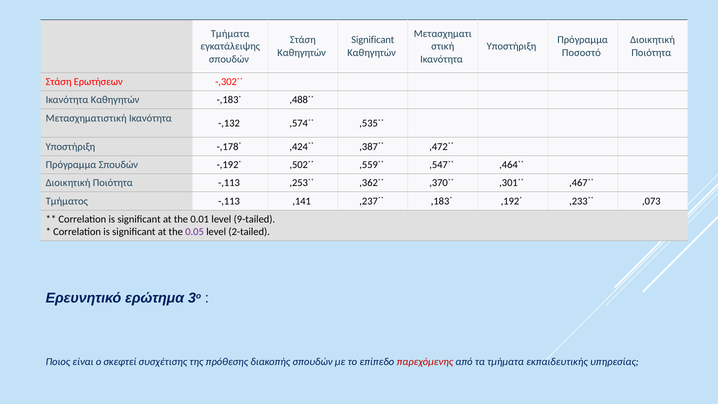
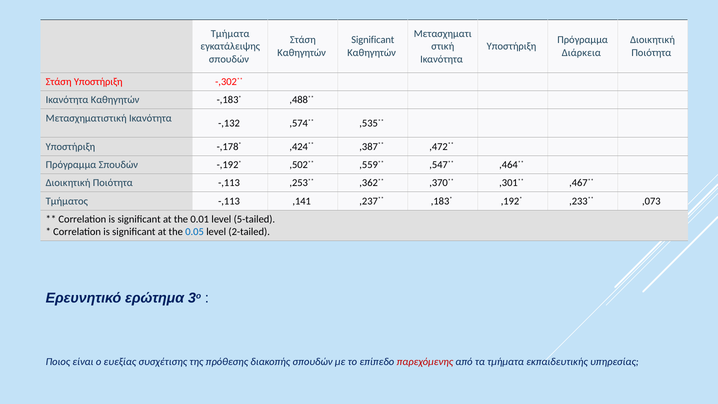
Ποσοστό: Ποσοστό -> Διάρκεια (581, 53)
Στάση Ερωτήσεων: Ερωτήσεων -> Υποστήριξη (98, 82)
9-tailed: 9-tailed -> 5-tailed (254, 219)
0.05 colour: purple -> blue (195, 232)
σκεφτεί: σκεφτεί -> ευεξίας (120, 362)
